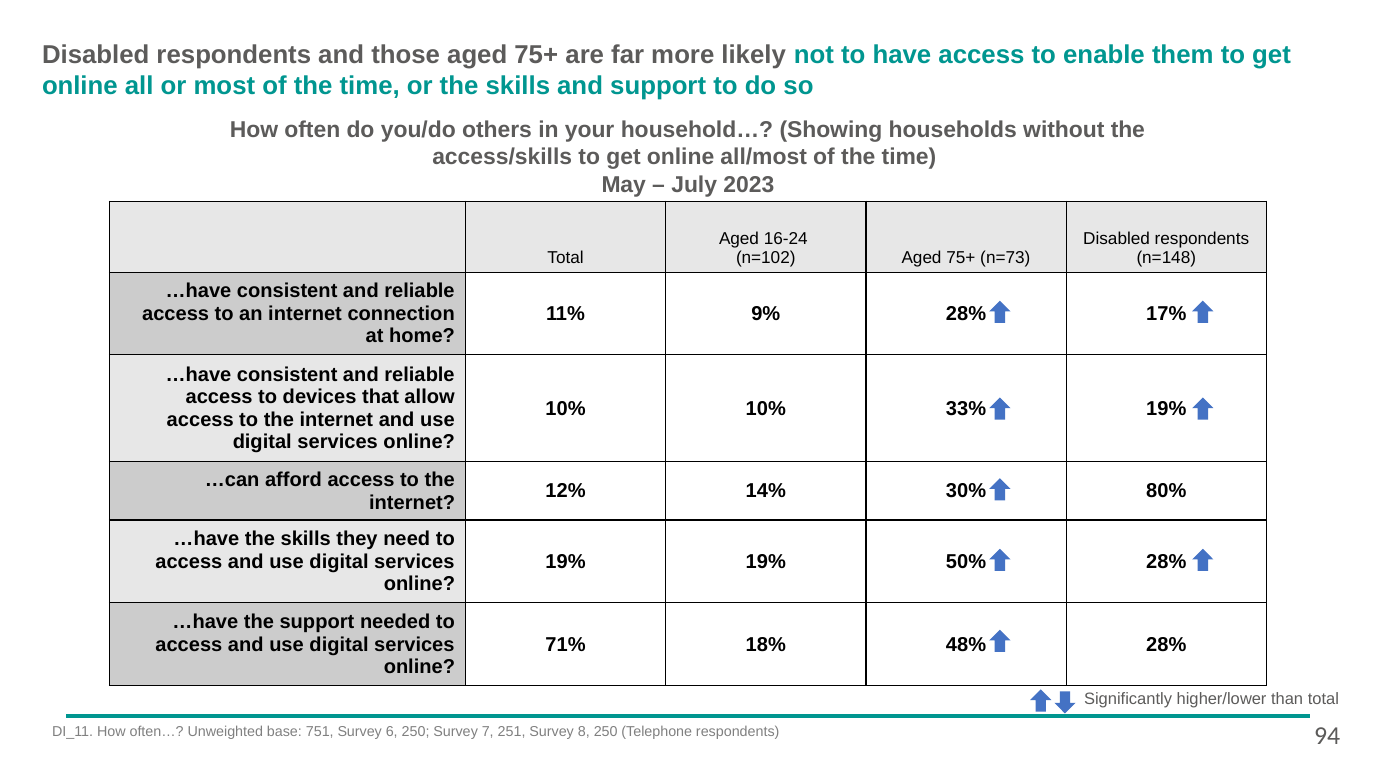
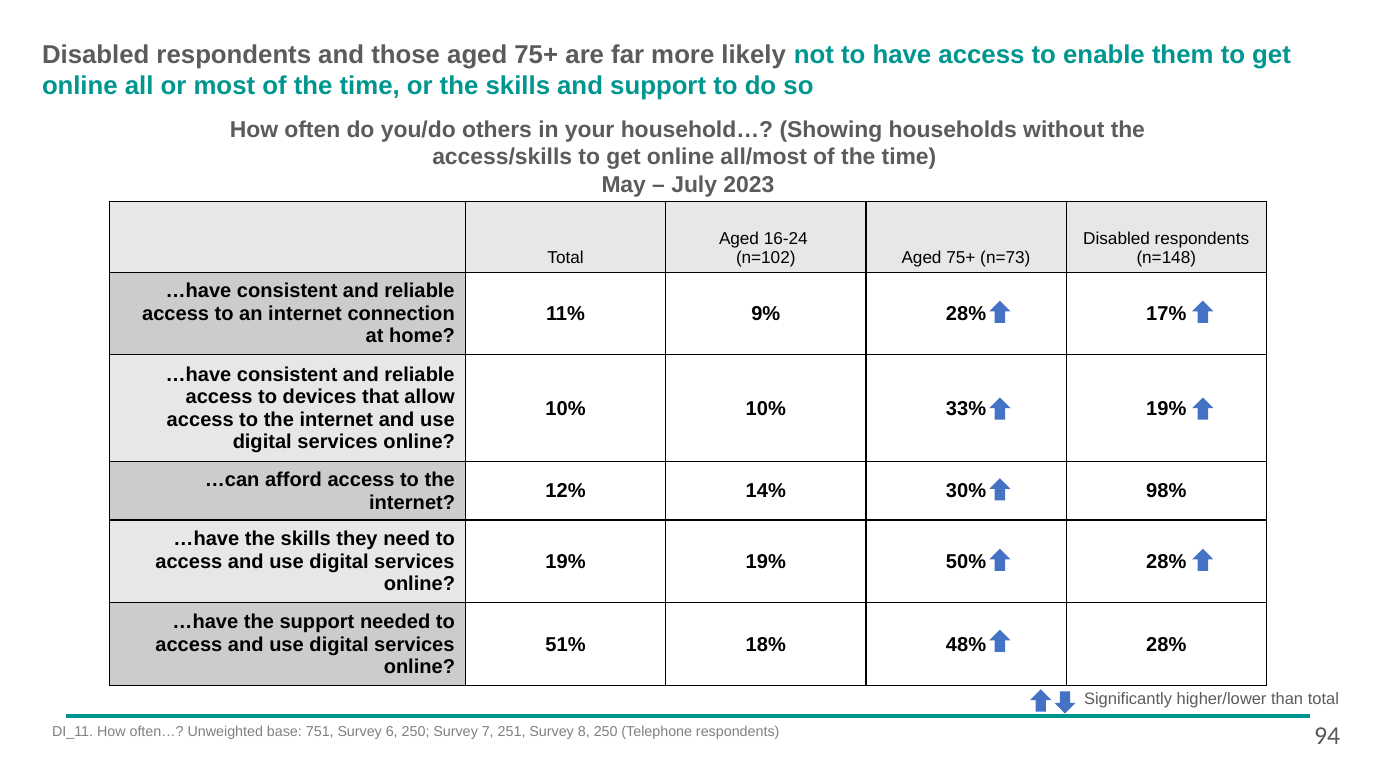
80%: 80% -> 98% (1166, 491)
71%: 71% -> 51% (566, 644)
